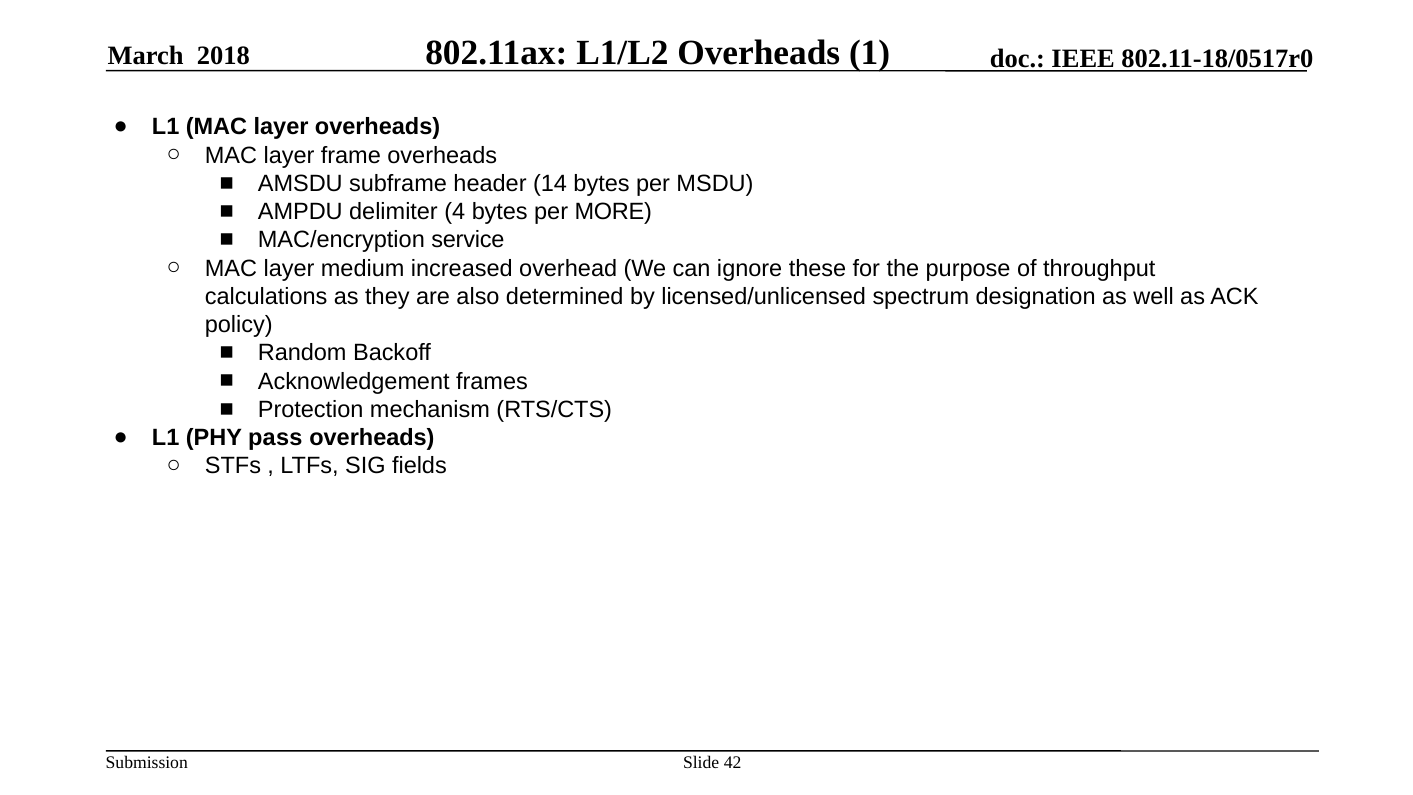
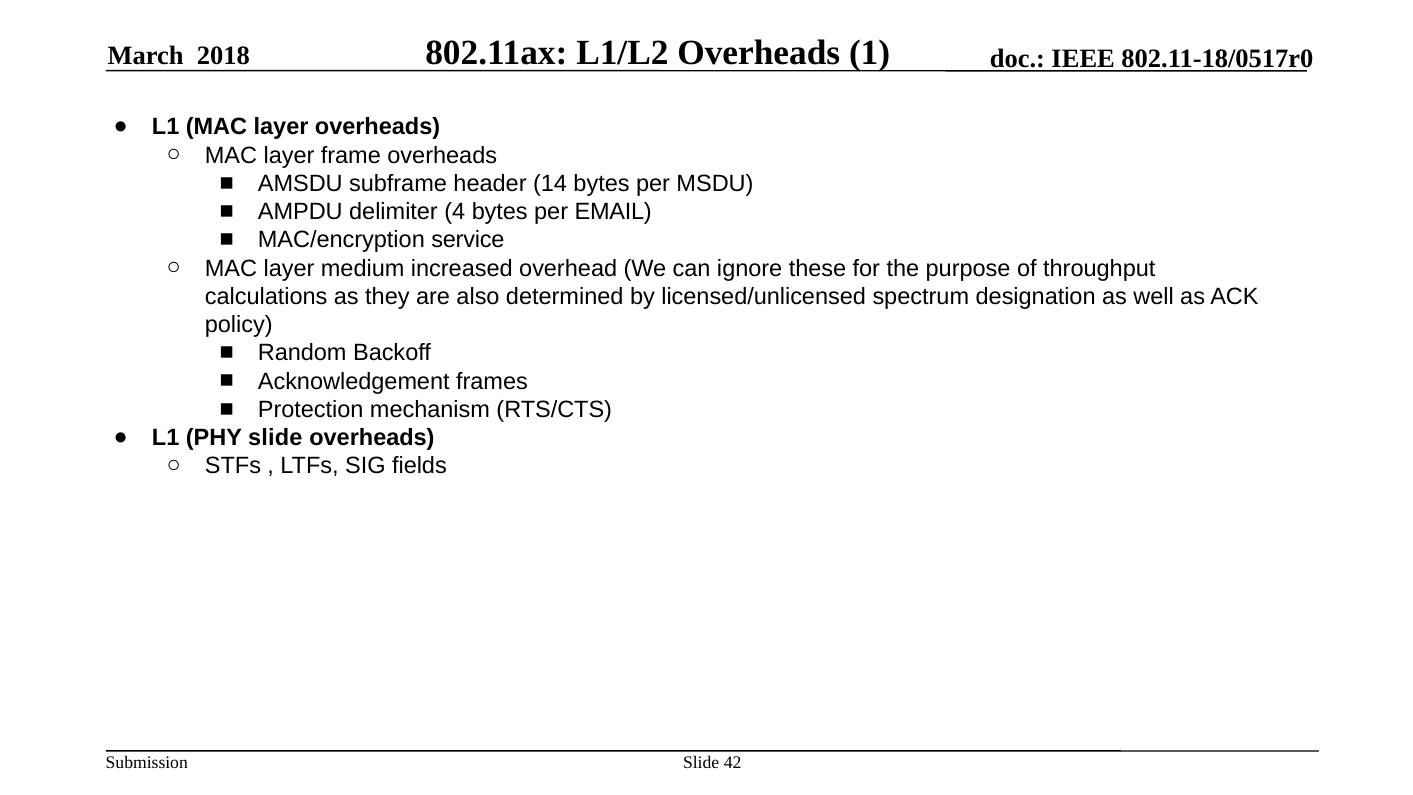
MORE: MORE -> EMAIL (613, 212)
PHY pass: pass -> slide (275, 438)
